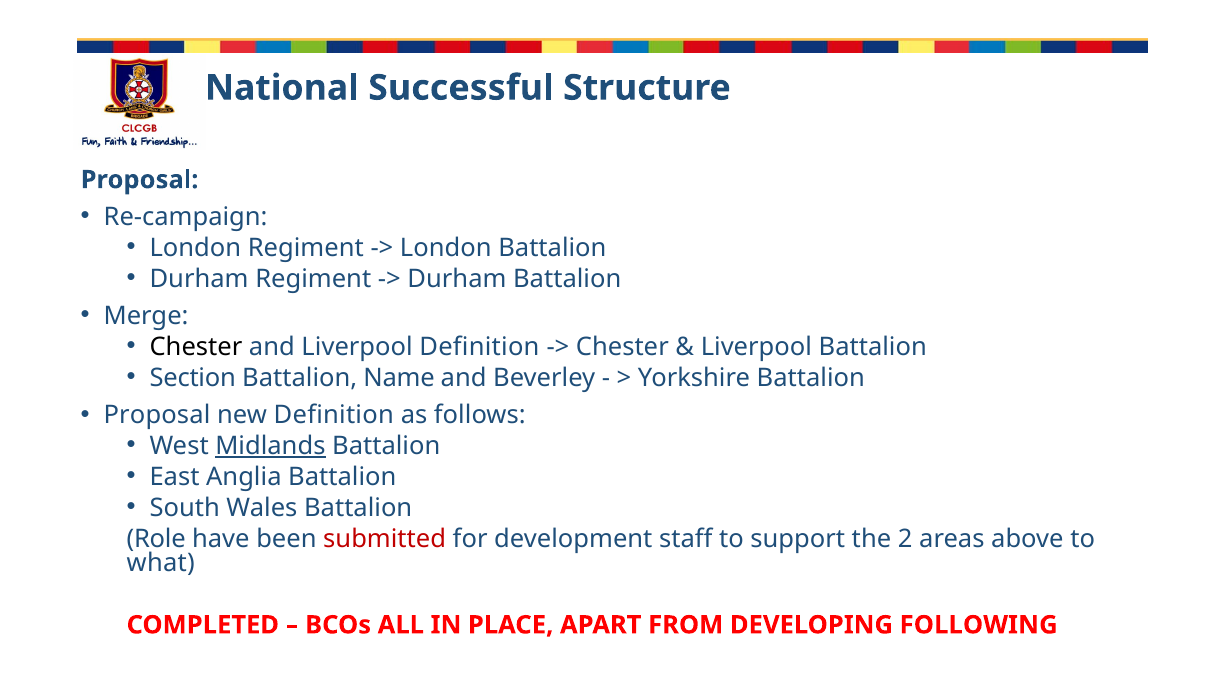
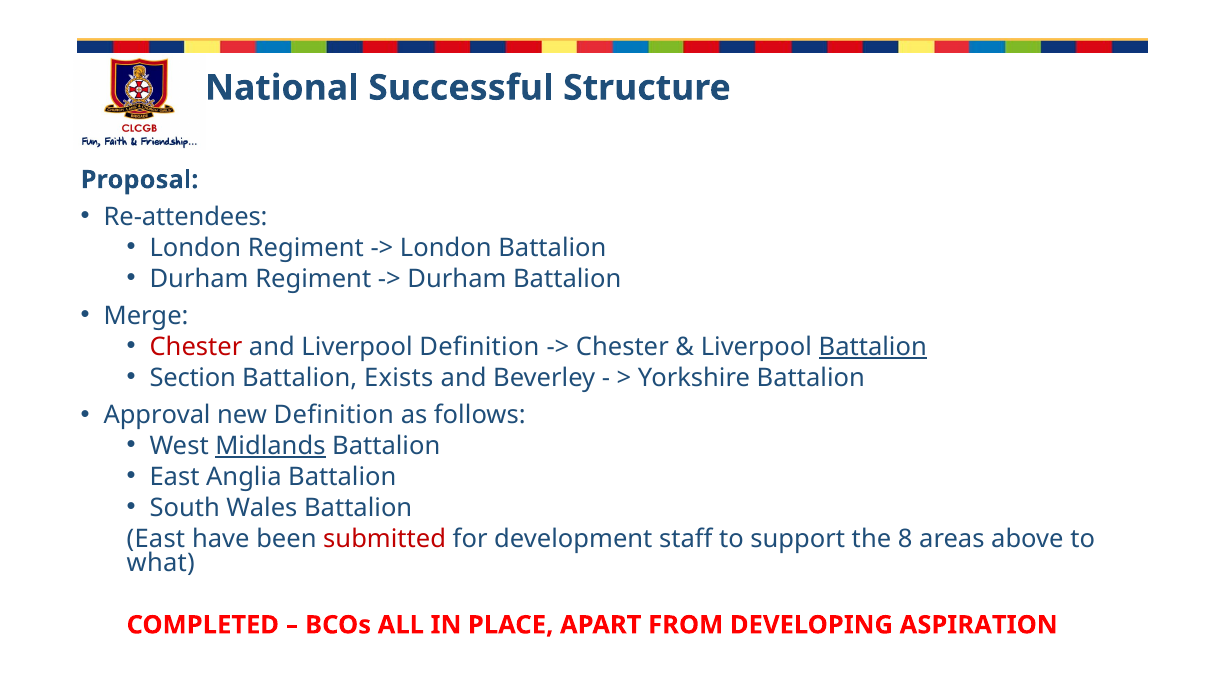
Re-campaign: Re-campaign -> Re-attendees (186, 217)
Chester colour: black -> red (196, 347)
Battalion underline: none -> present (873, 347)
Name: Name -> Exists (399, 378)
Proposal: Proposal -> Approval (157, 415)
Role: Role -> East (156, 539)
2: 2 -> 8 (905, 539)
FOLLOWING: FOLLOWING -> ASPIRATION (979, 625)
